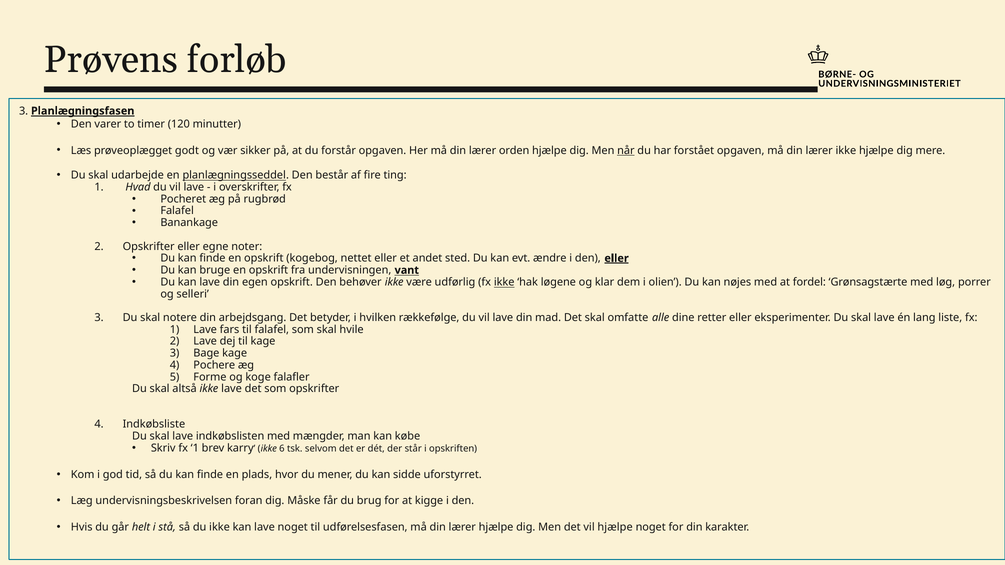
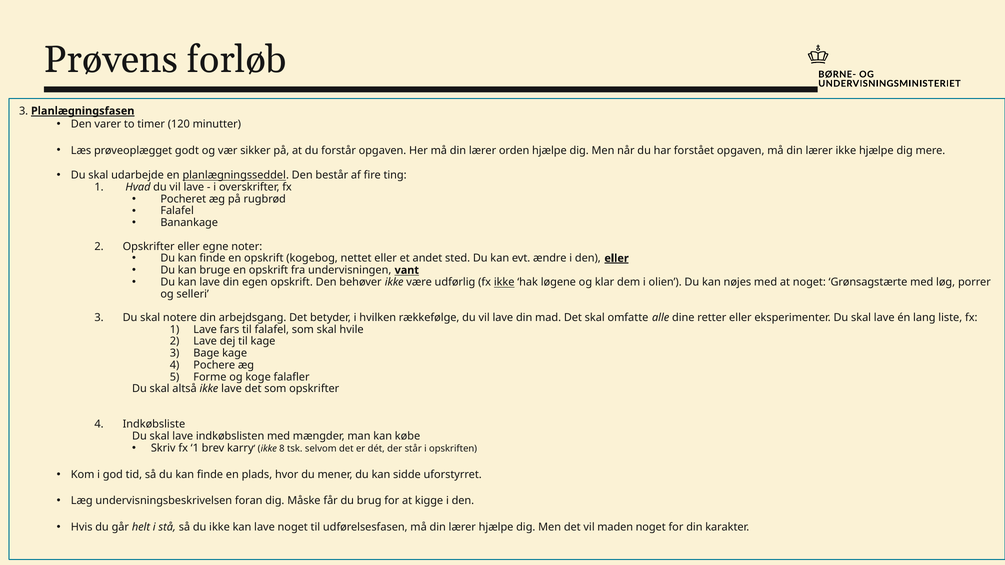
når underline: present -> none (626, 151)
at fordel: fordel -> noget (809, 282)
6: 6 -> 8 (282, 449)
vil hjælpe: hjælpe -> maden (615, 527)
